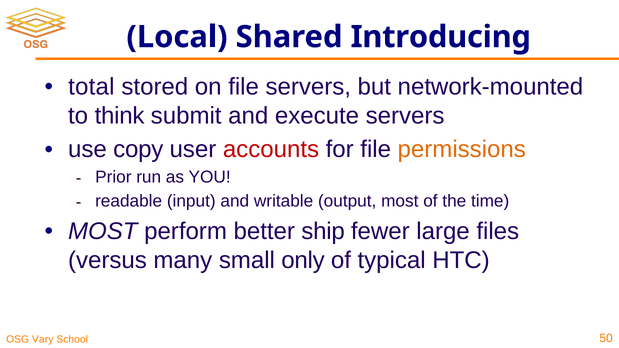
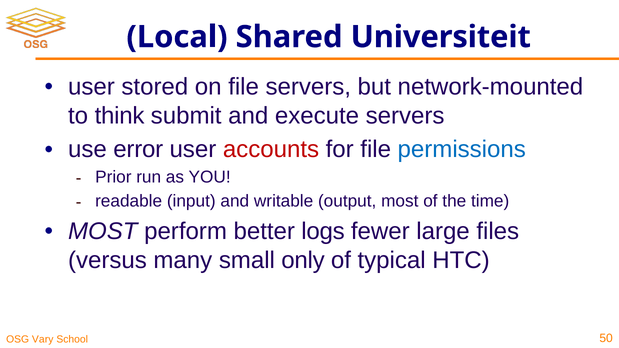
Introducing: Introducing -> Universiteit (441, 37)
total: total -> user (91, 87)
copy: copy -> error (138, 150)
permissions colour: orange -> blue (462, 150)
ship: ship -> logs (323, 231)
